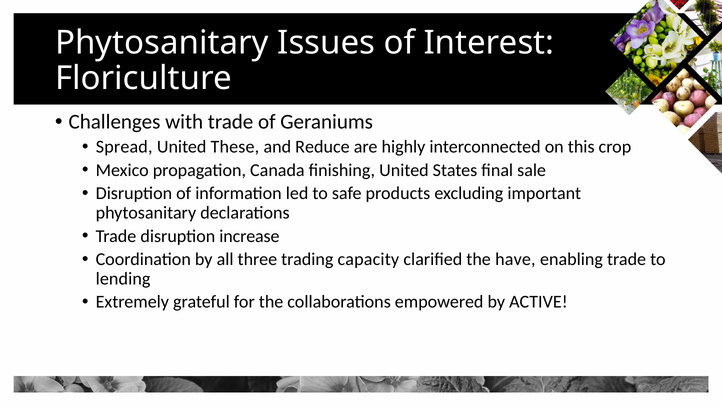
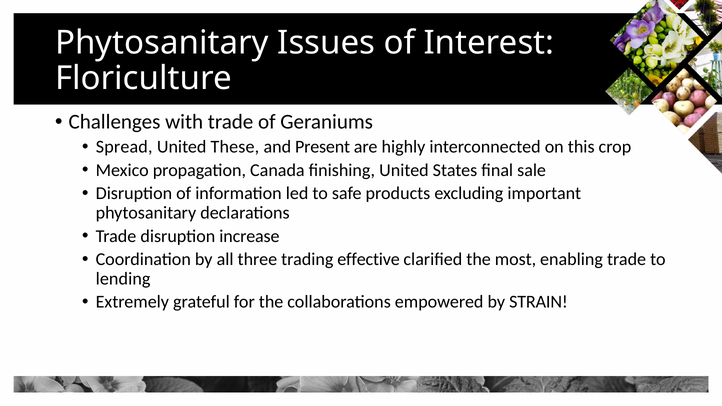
Reduce: Reduce -> Present (323, 147)
capacity: capacity -> effective (369, 259)
have: have -> most (515, 259)
ACTIVE: ACTIVE -> STRAIN (538, 302)
